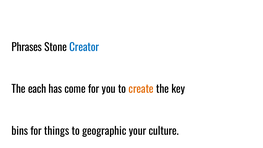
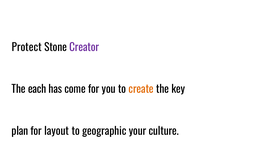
Phrases: Phrases -> Protect (27, 47)
Creator colour: blue -> purple (84, 47)
bins: bins -> plan (20, 131)
things: things -> layout (57, 131)
